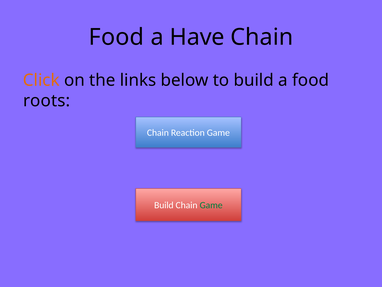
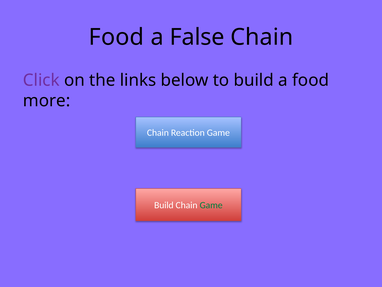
Have: Have -> False (197, 37)
Click colour: orange -> purple (41, 80)
roots: roots -> more (47, 101)
